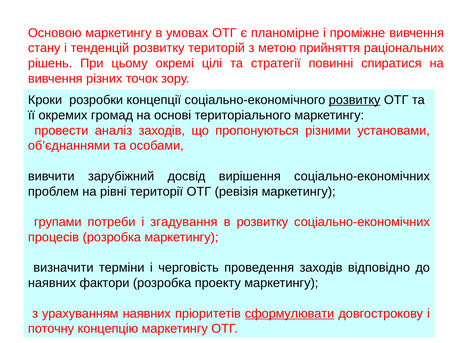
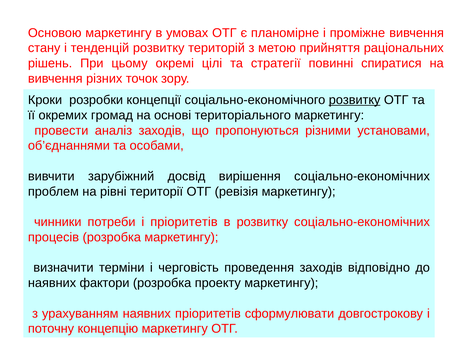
групами: групами -> чинники (58, 222)
і згадування: згадування -> пріоритетів (184, 222)
сформулювати underline: present -> none (290, 313)
